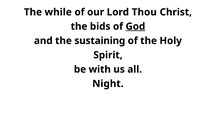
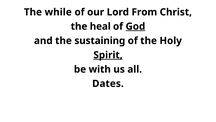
Thou: Thou -> From (144, 12)
bids: bids -> heal (100, 26)
Spirit underline: none -> present (108, 55)
Night: Night -> Dates (108, 83)
